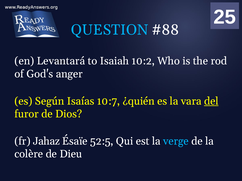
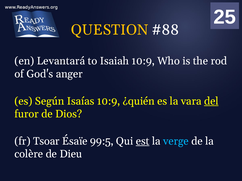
QUESTION colour: light blue -> yellow (110, 30)
Isaiah 10:2: 10:2 -> 10:9 (143, 61)
Isaías 10:7: 10:7 -> 10:9 (109, 101)
Jahaz: Jahaz -> Tsoar (46, 141)
52:5: 52:5 -> 99:5 (102, 141)
est underline: none -> present (143, 141)
